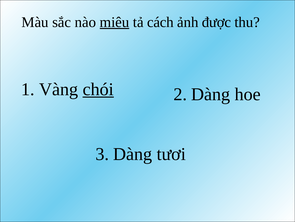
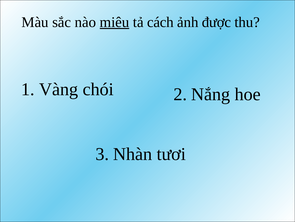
chói underline: present -> none (98, 89)
2 Dàng: Dàng -> Nắng (211, 94)
3 Dàng: Dàng -> Nhàn (133, 154)
